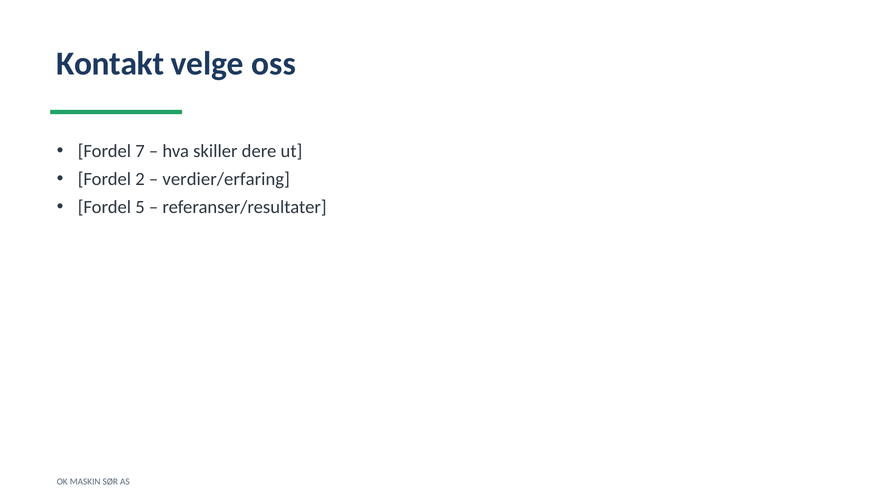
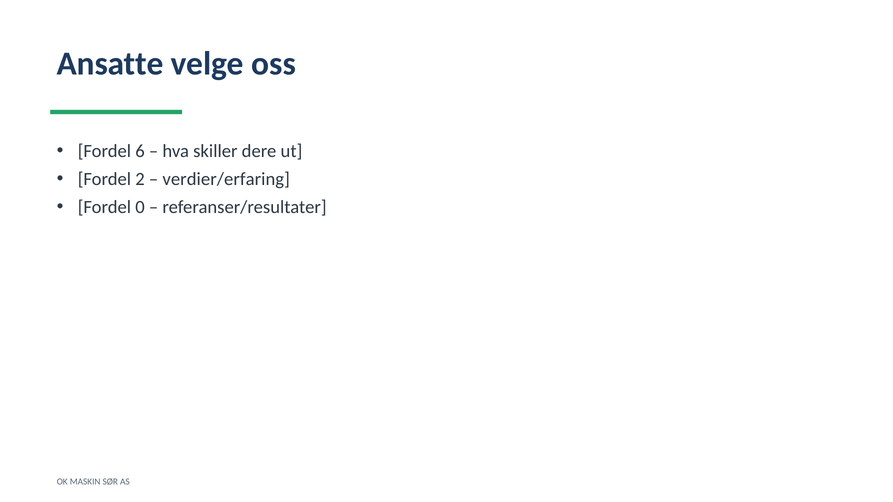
Kontakt: Kontakt -> Ansatte (110, 64)
7: 7 -> 6 (140, 151)
5: 5 -> 0 (140, 207)
